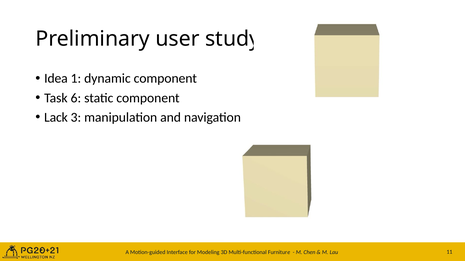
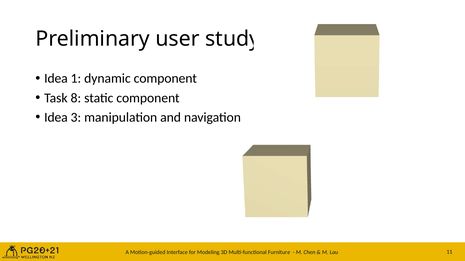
6: 6 -> 8 (76, 98)
Lack: Lack -> Idea (56, 118)
